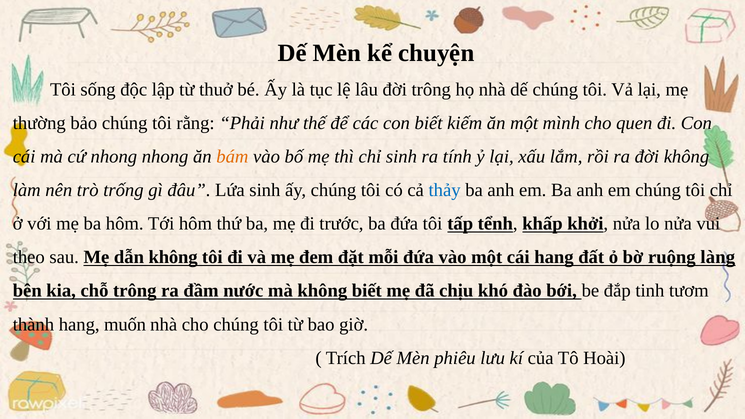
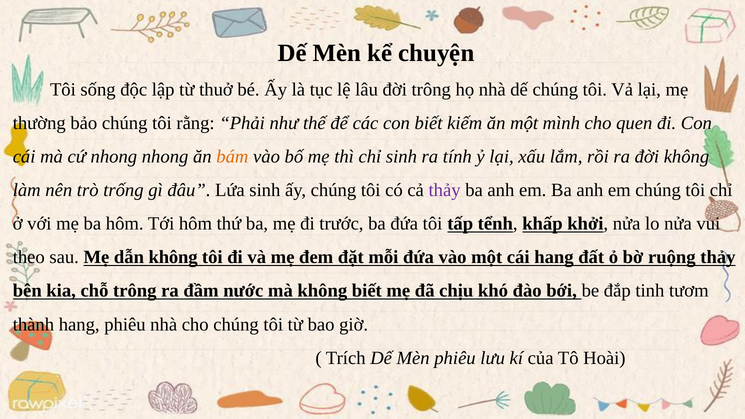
thảy colour: blue -> purple (445, 190)
ruộng làng: làng -> thảy (718, 257)
hang muốn: muốn -> phiêu (125, 324)
